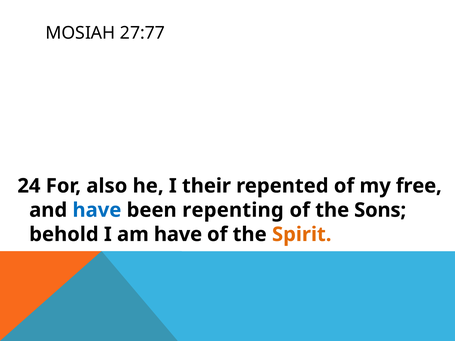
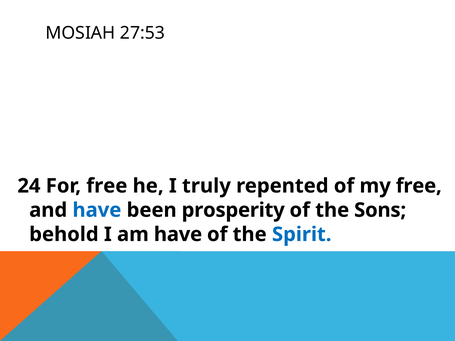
27:77: 27:77 -> 27:53 (143, 33)
For also: also -> free (107, 186)
their: their -> truly (206, 186)
repenting: repenting -> prosperity (233, 210)
Spirit colour: orange -> blue (302, 235)
